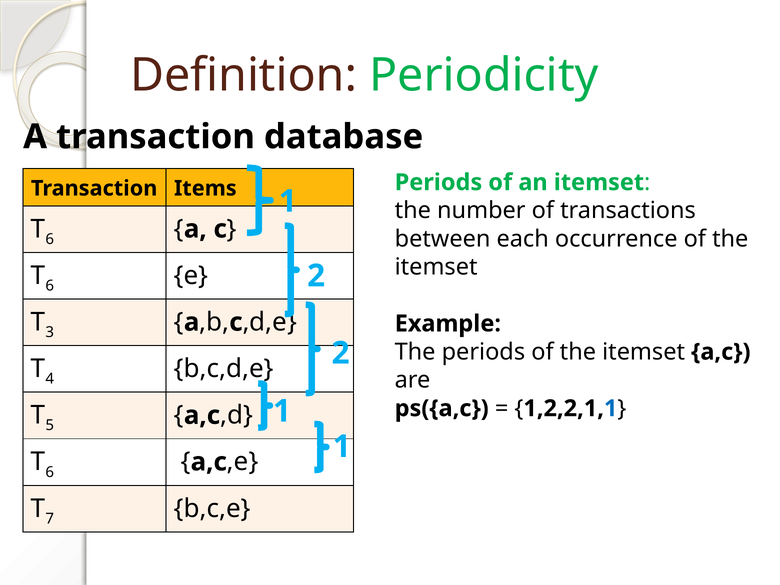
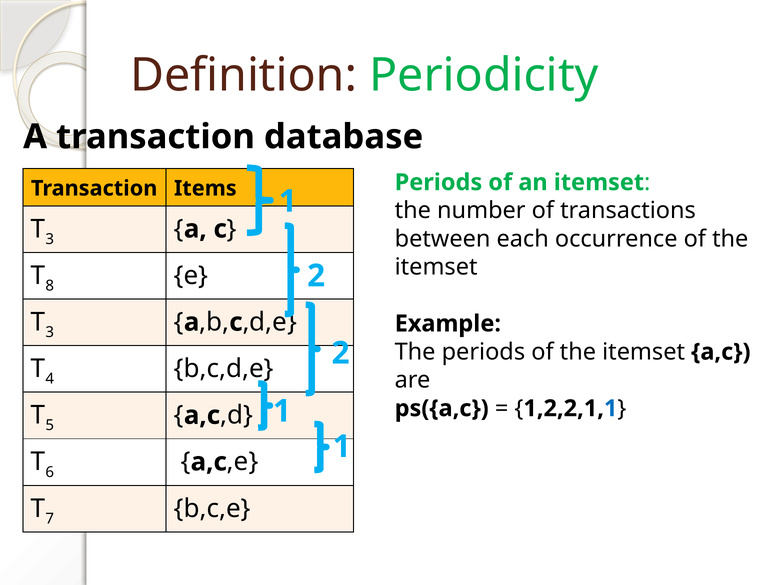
6: 6 -> 3 (50, 239)
6: 6 -> 8 (50, 286)
